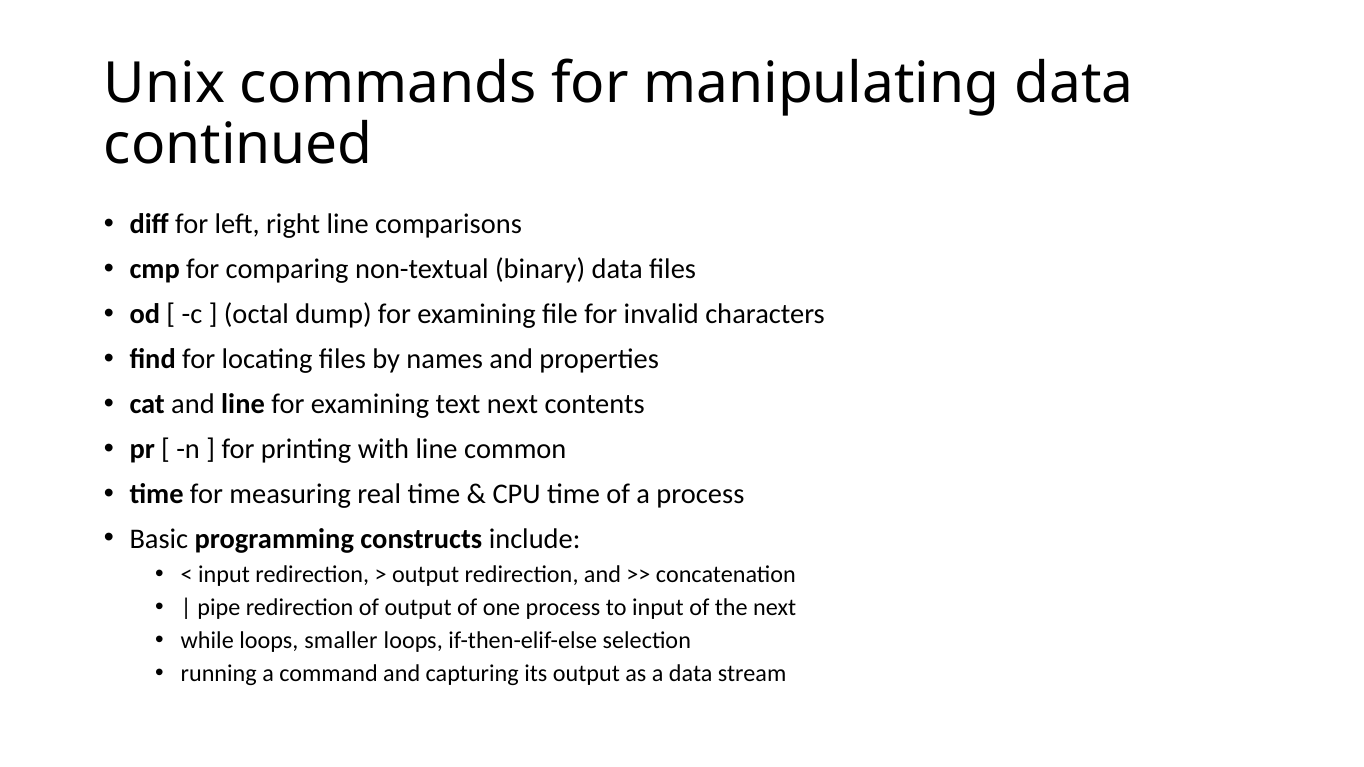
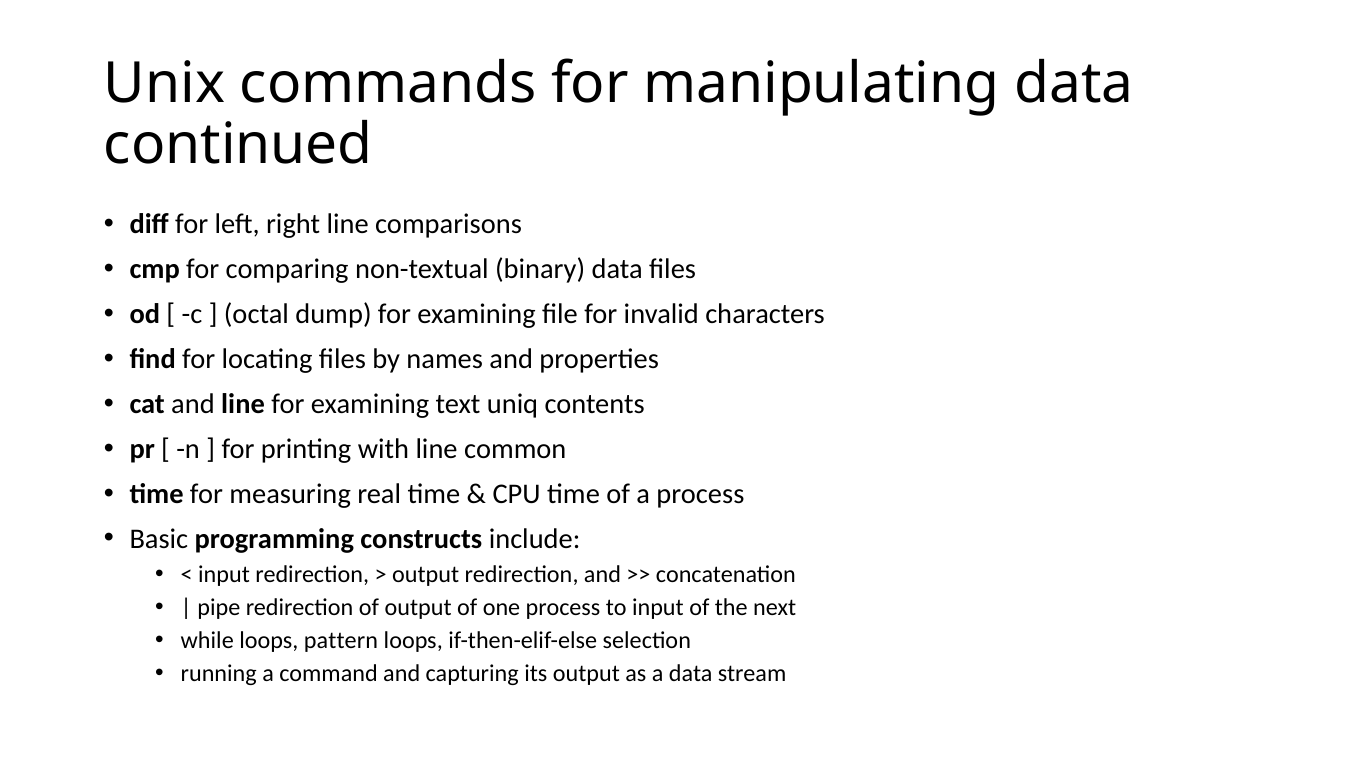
text next: next -> uniq (513, 404)
smaller: smaller -> pattern (341, 641)
